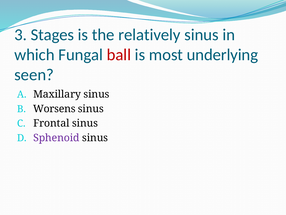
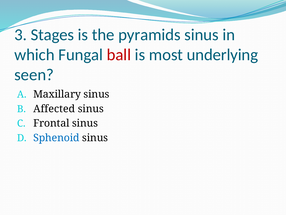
relatively: relatively -> pyramids (149, 35)
Worsens: Worsens -> Affected (54, 109)
Sphenoid colour: purple -> blue (56, 137)
